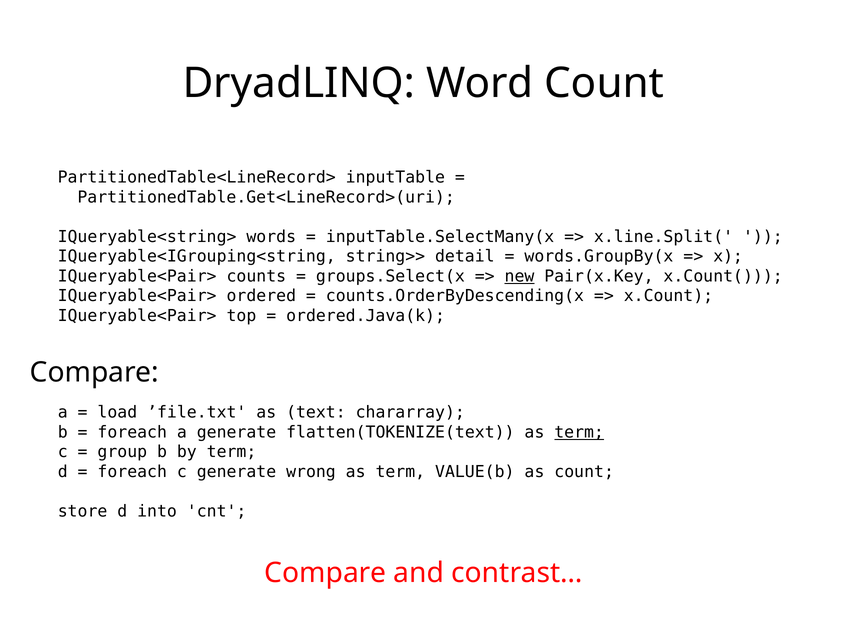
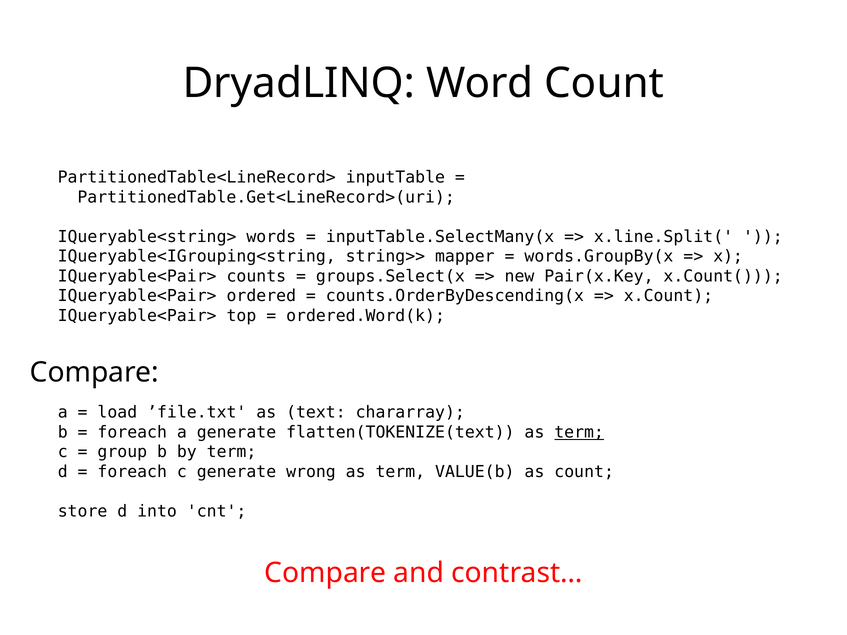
detail: detail -> mapper (465, 257)
new underline: present -> none (519, 276)
ordered.Java(k: ordered.Java(k -> ordered.Word(k (366, 316)
